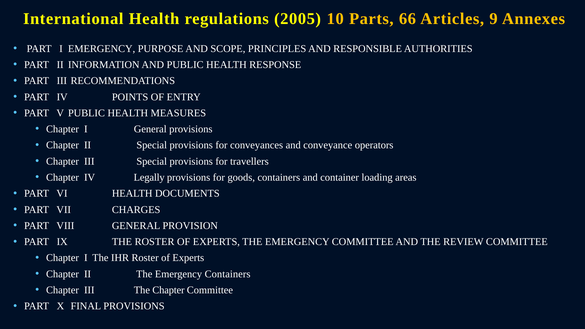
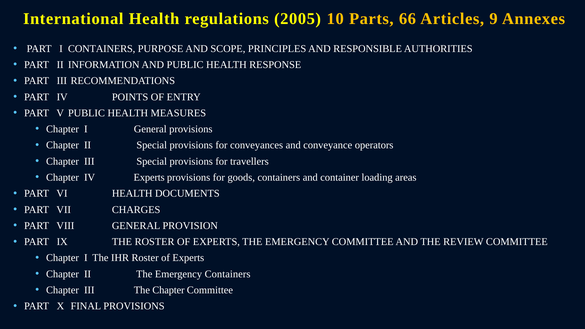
I EMERGENCY: EMERGENCY -> CONTAINERS (102, 49)
IV Legally: Legally -> Experts (149, 177)
